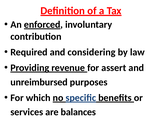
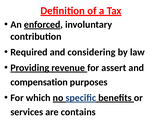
unreimbursed: unreimbursed -> compensation (39, 82)
balances: balances -> contains (78, 112)
